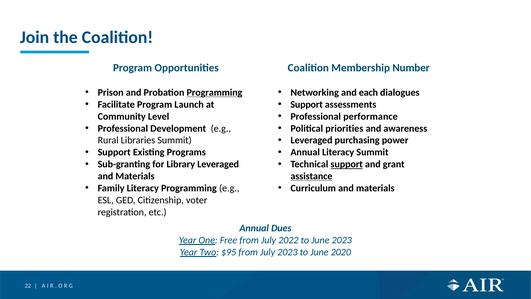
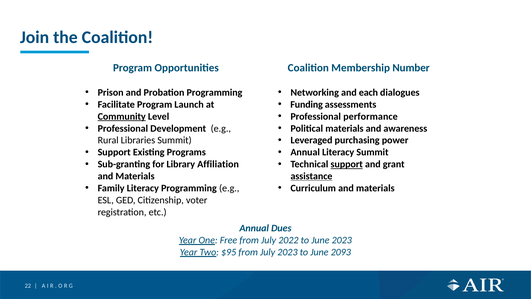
Programming underline: present -> none (214, 92)
Support: Support -> Funding (307, 104)
Community underline: none -> present (122, 116)
Political priorities: priorities -> materials (344, 128)
Library Leveraged: Leveraged -> Affiliation (218, 164)
2020: 2020 -> 2093 (341, 252)
